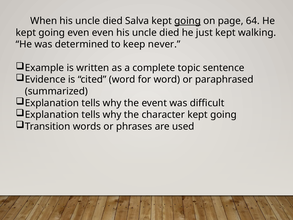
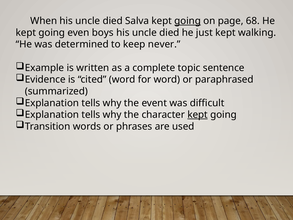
64: 64 -> 68 (253, 21)
even even: even -> boys (103, 33)
kept underline: none -> present (198, 115)
